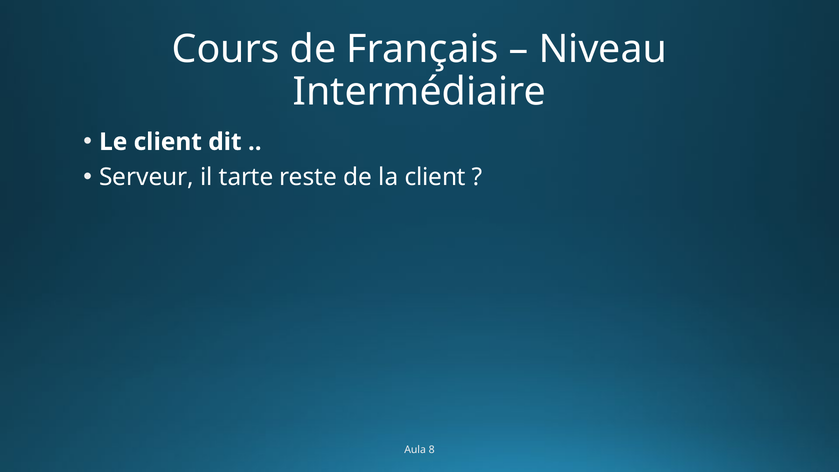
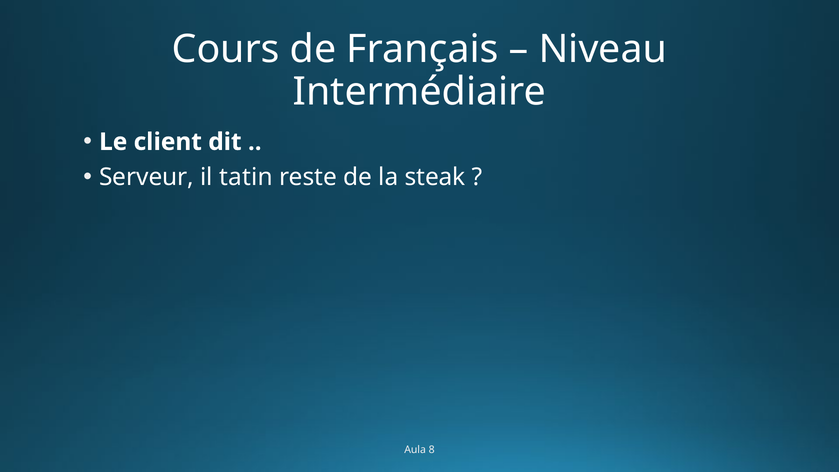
tarte: tarte -> tatin (246, 177)
la client: client -> steak (435, 177)
